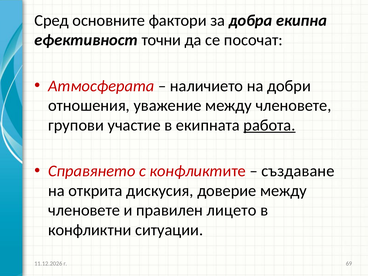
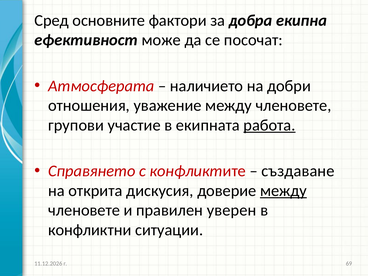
точни: точни -> може (161, 40)
между underline: none -> present (283, 191)
лицето: лицето -> уверен (232, 210)
